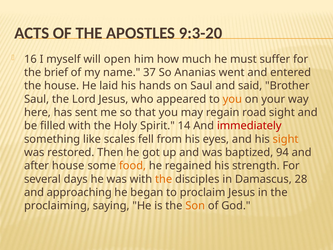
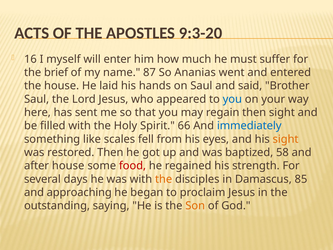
open: open -> enter (117, 59)
37: 37 -> 87 (149, 72)
you colour: orange -> blue (232, 99)
regain road: road -> then (254, 112)
14: 14 -> 66 (184, 126)
immediately colour: red -> blue (249, 126)
94: 94 -> 58 (282, 152)
food colour: orange -> red (133, 166)
28: 28 -> 85 (301, 179)
proclaiming: proclaiming -> outstanding (57, 206)
